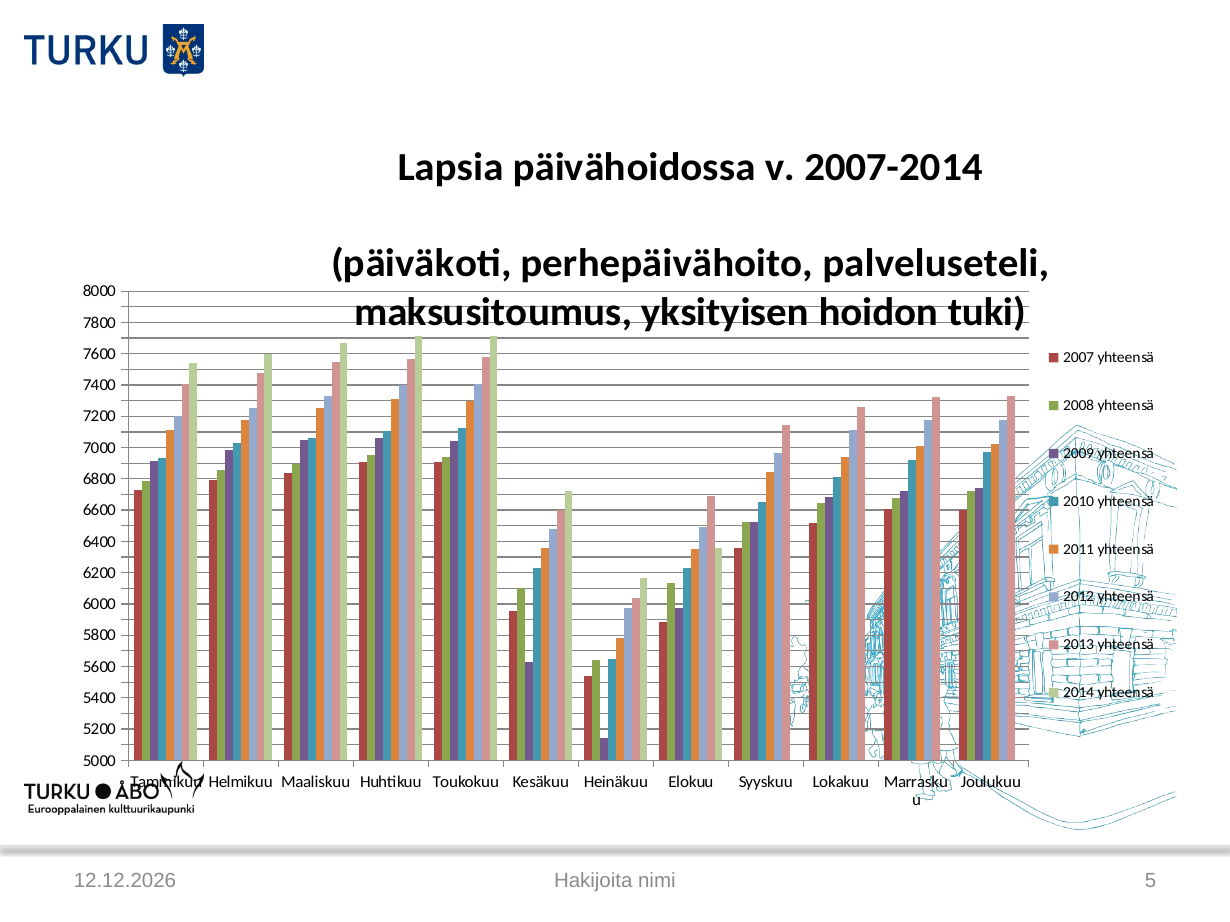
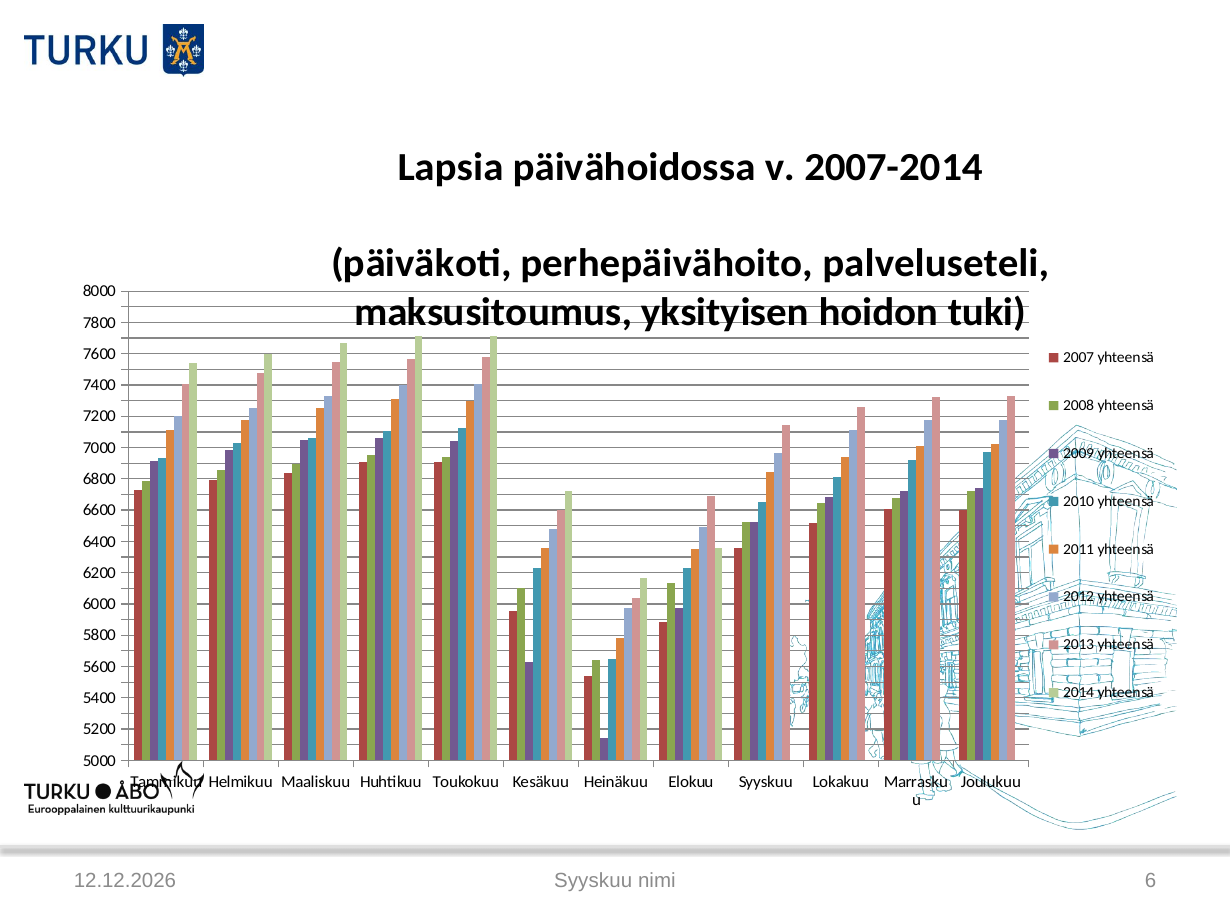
Hakijoita: Hakijoita -> Syyskuu (593, 881)
5: 5 -> 6 (1151, 881)
